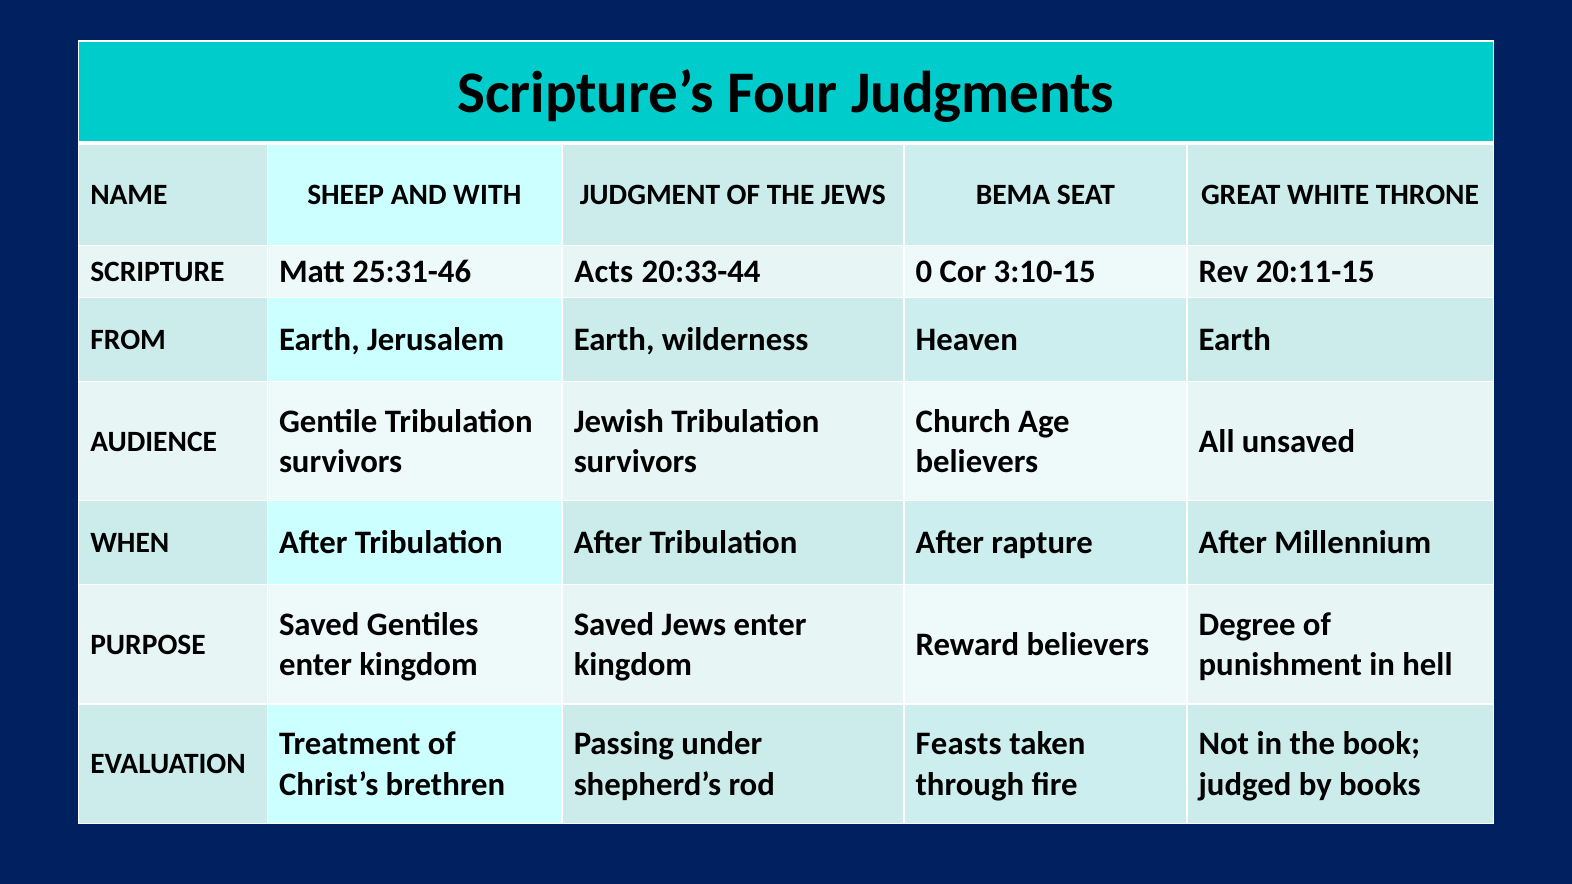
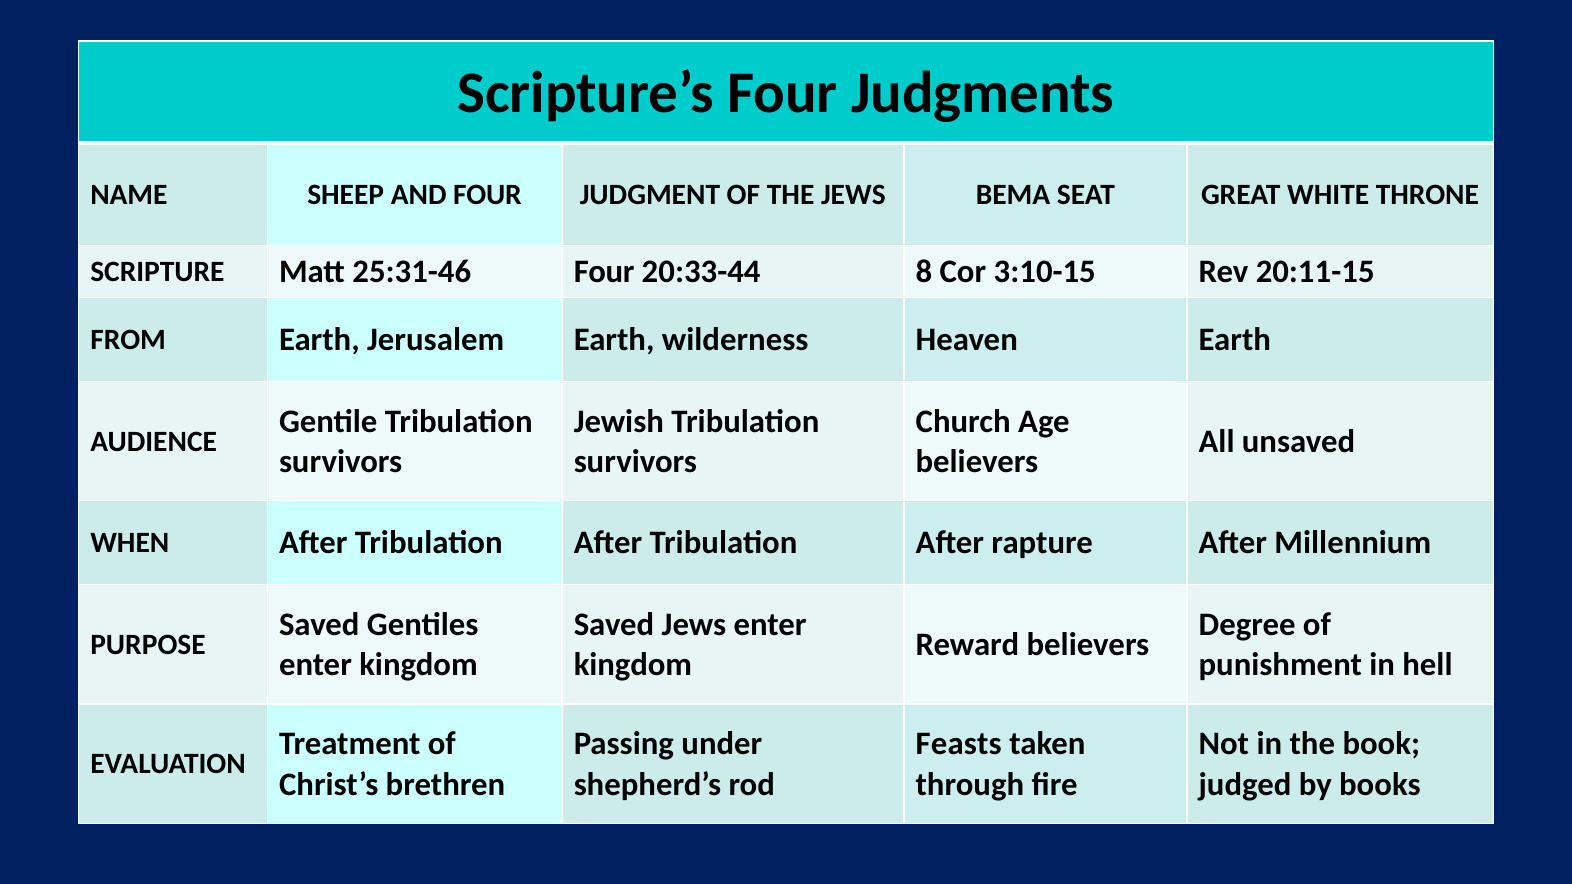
AND WITH: WITH -> FOUR (487, 195)
25:31-46 Acts: Acts -> Four (604, 272)
0: 0 -> 8 (924, 272)
